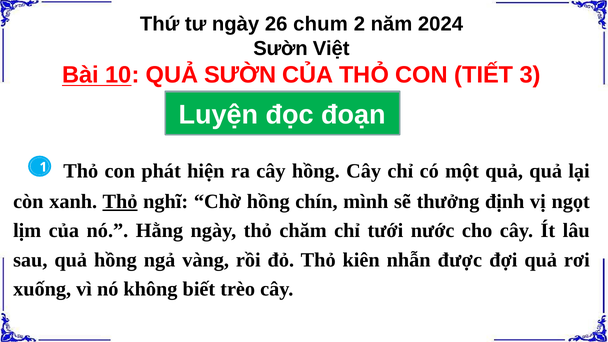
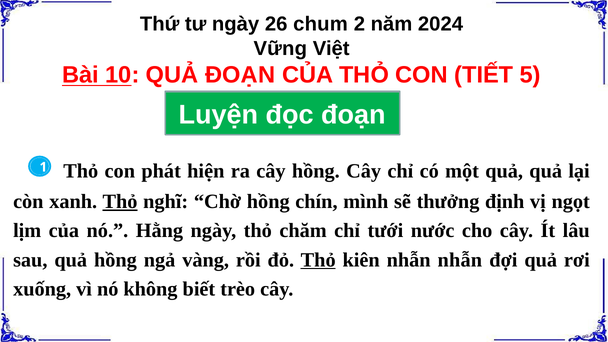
Sườn: Sườn -> Vững (280, 49)
QUẢ SƯỜN: SƯỜN -> ĐOẠN (240, 75)
3: 3 -> 5 (530, 75)
Thỏ underline: none -> present (318, 260)
nhẫn được: được -> nhẫn (460, 260)
